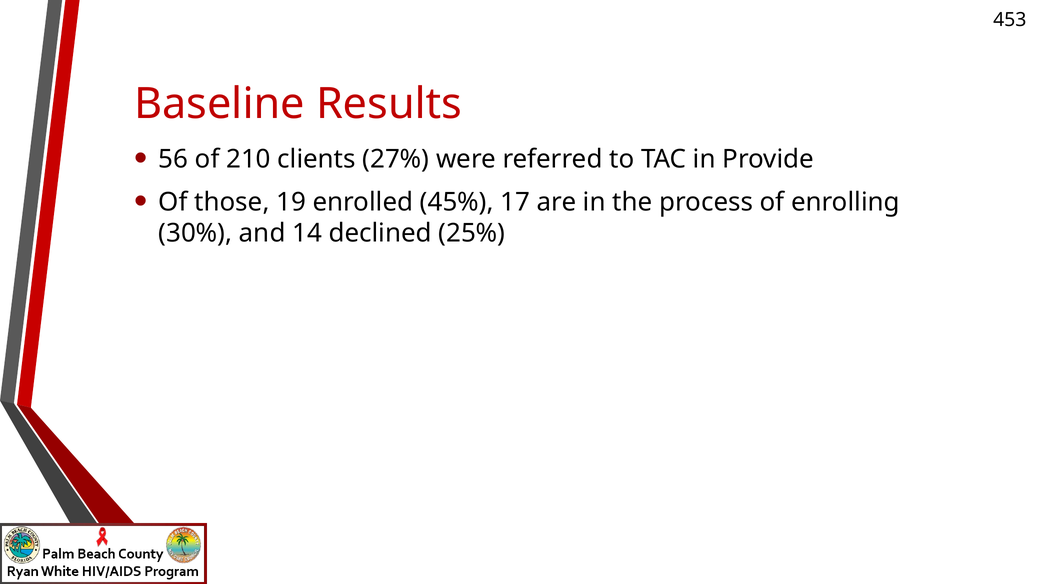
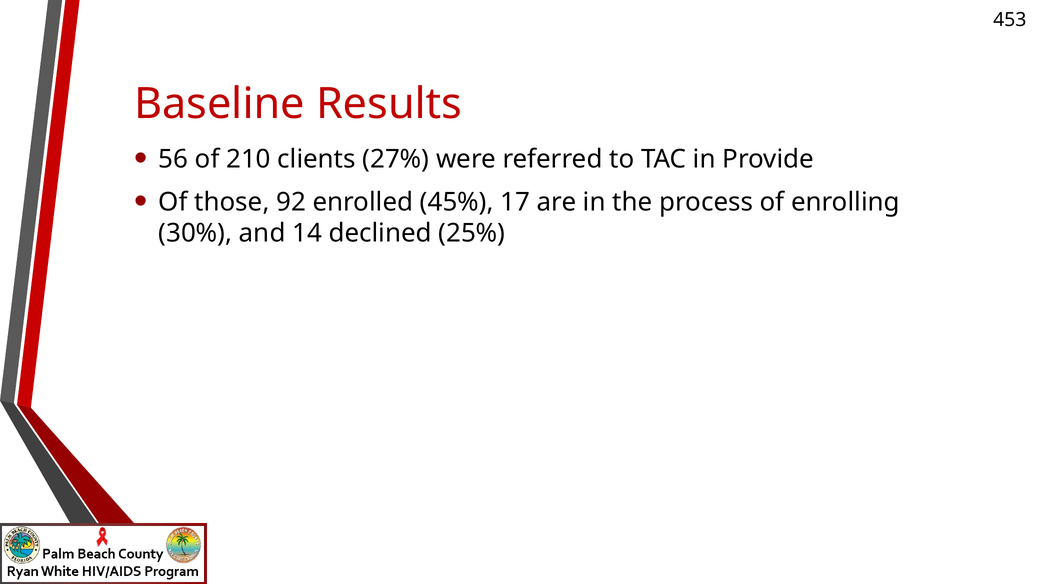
19: 19 -> 92 (291, 202)
